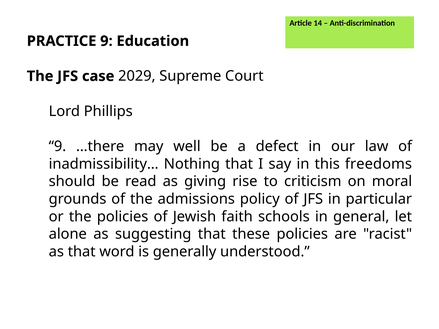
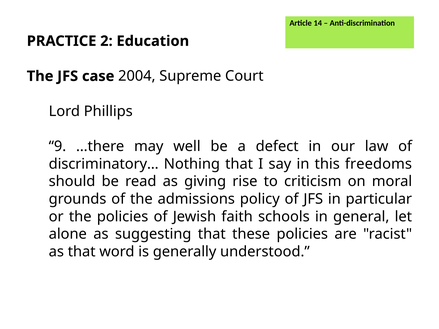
PRACTICE 9: 9 -> 2 (106, 41)
2029: 2029 -> 2004 (137, 76)
inadmissibility…: inadmissibility… -> discriminatory… (104, 164)
